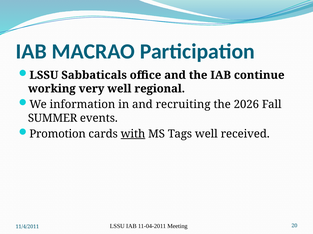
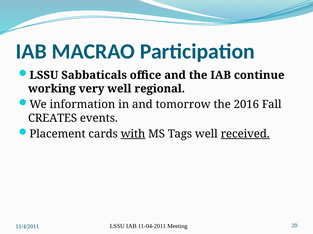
recruiting: recruiting -> tomorrow (183, 105)
2026: 2026 -> 2016 (246, 105)
SUMMER: SUMMER -> CREATES (53, 118)
Promotion: Promotion -> Placement (58, 134)
received underline: none -> present (245, 134)
